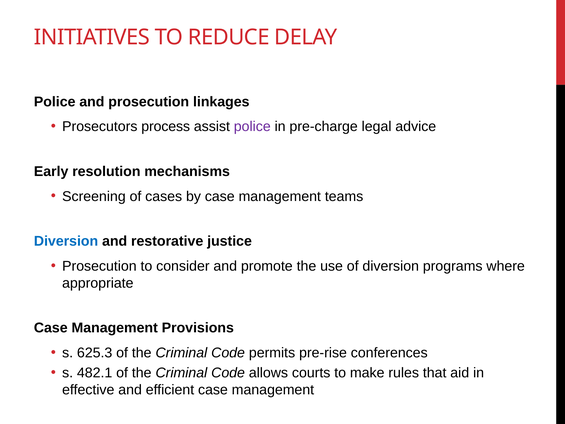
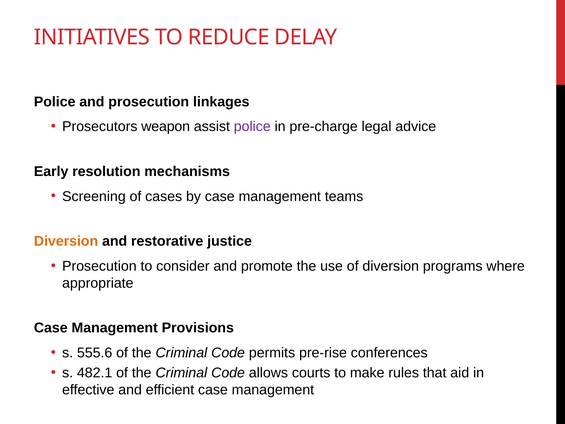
process: process -> weapon (166, 127)
Diversion colour: blue -> orange (66, 241)
625.3: 625.3 -> 555.6 (95, 353)
